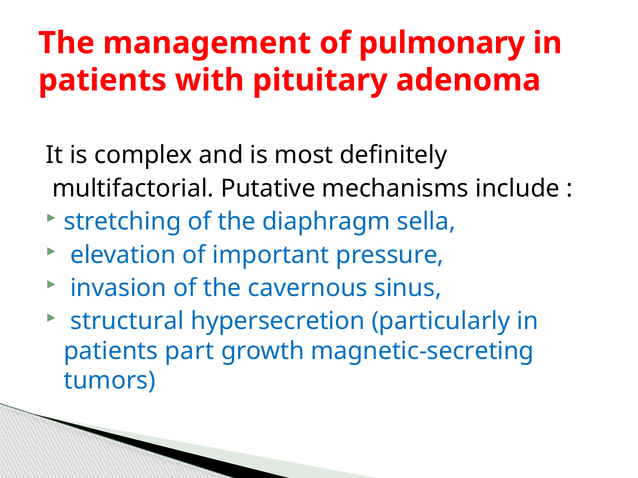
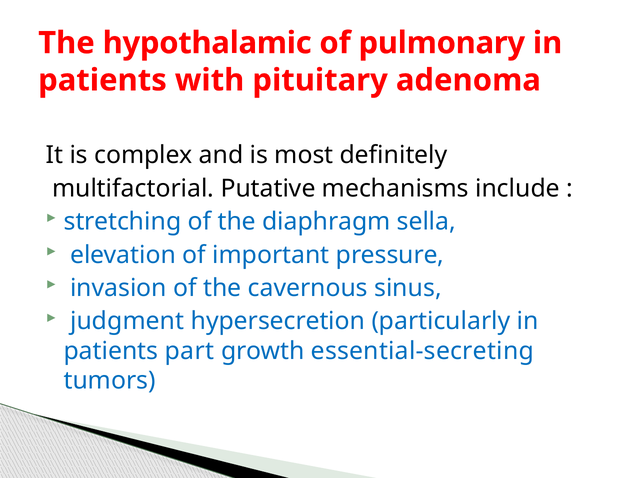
management: management -> hypothalamic (207, 43)
structural: structural -> judgment (127, 322)
magnetic-secreting: magnetic-secreting -> essential-secreting (422, 351)
